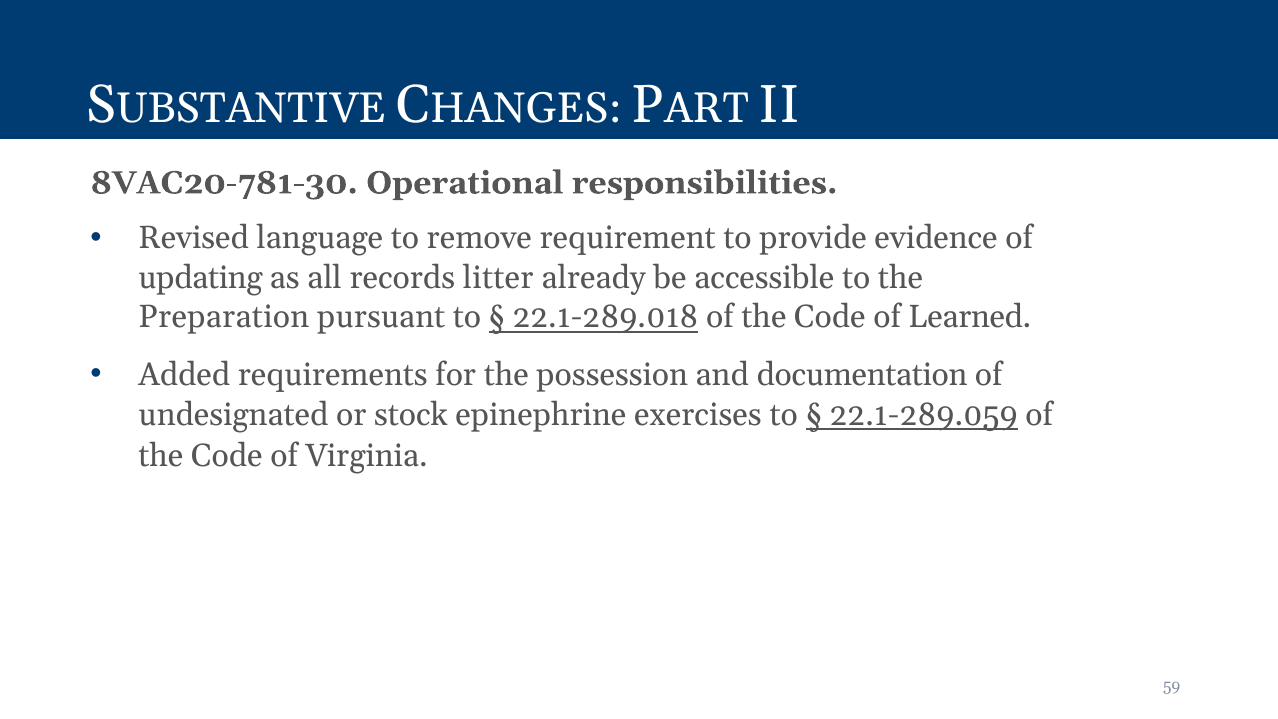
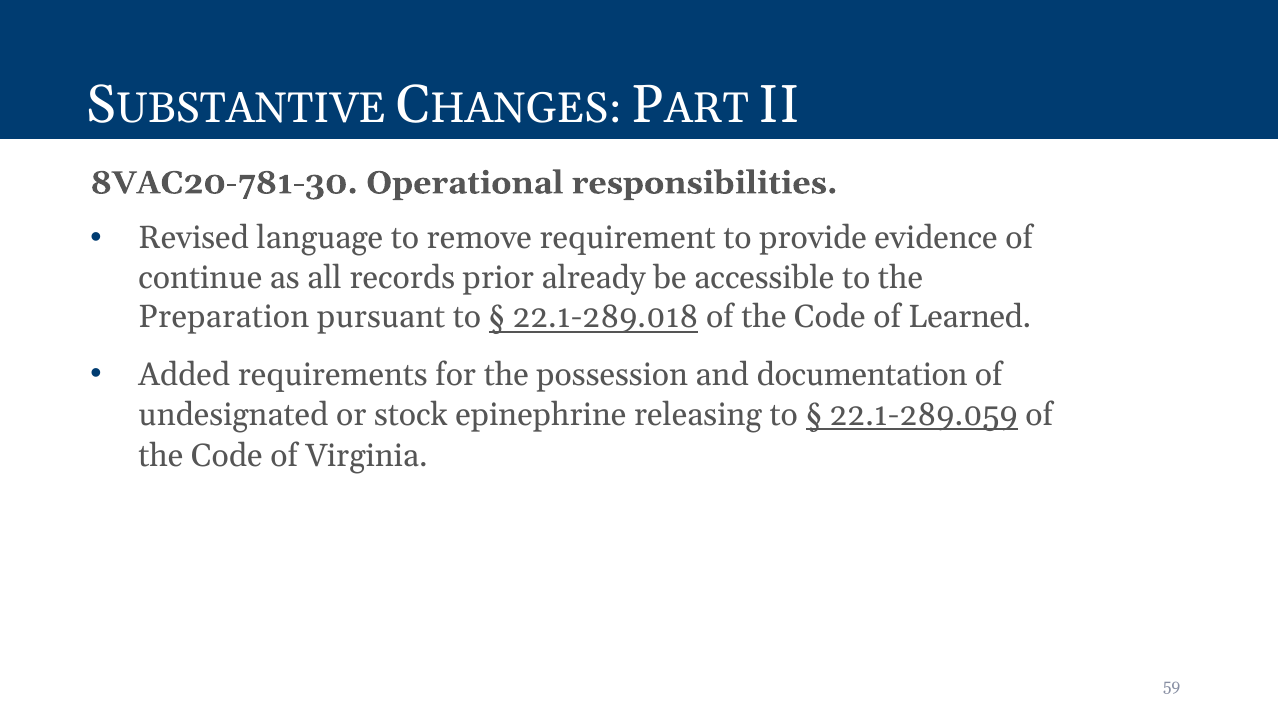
updating: updating -> continue (200, 278)
litter: litter -> prior (498, 278)
exercises: exercises -> releasing (698, 415)
